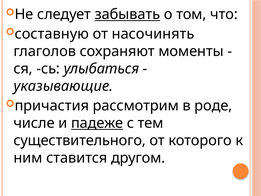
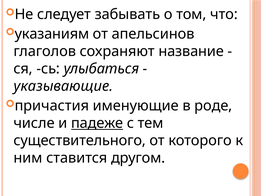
забывать underline: present -> none (127, 14)
составную: составную -> указаниям (52, 34)
насочинять: насочинять -> апельсинов (153, 34)
моменты: моменты -> название (191, 51)
рассмотрим: рассмотрим -> именующие (136, 106)
